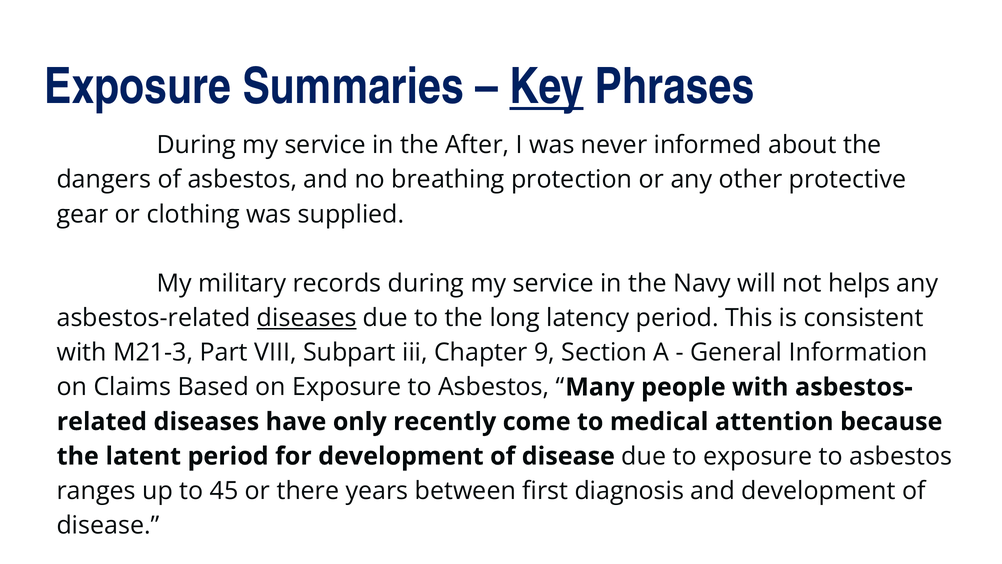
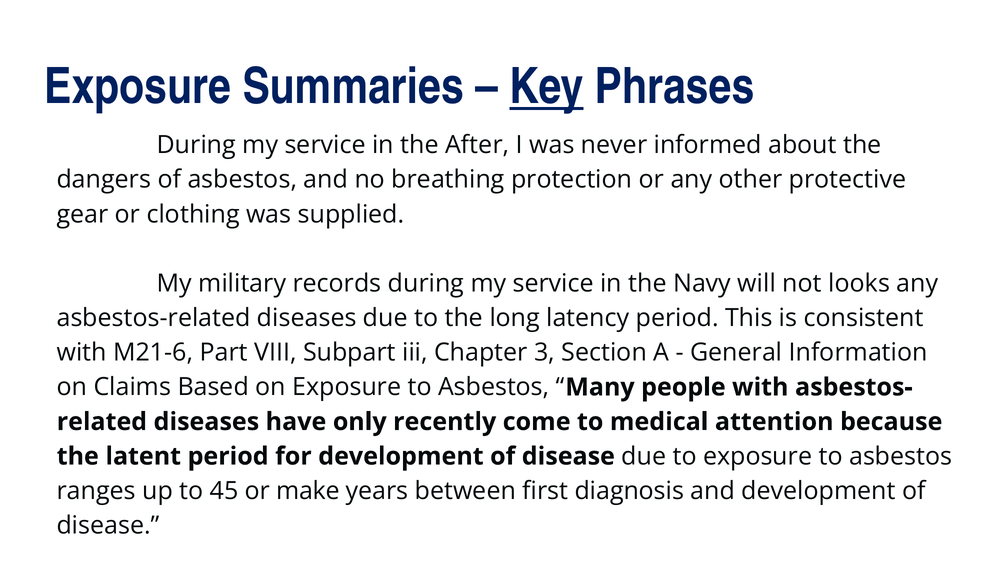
helps: helps -> looks (859, 283)
diseases underline: present -> none (307, 318)
M21-3: M21-3 -> M21-6 (153, 352)
9: 9 -> 3 (545, 352)
there: there -> make (308, 491)
